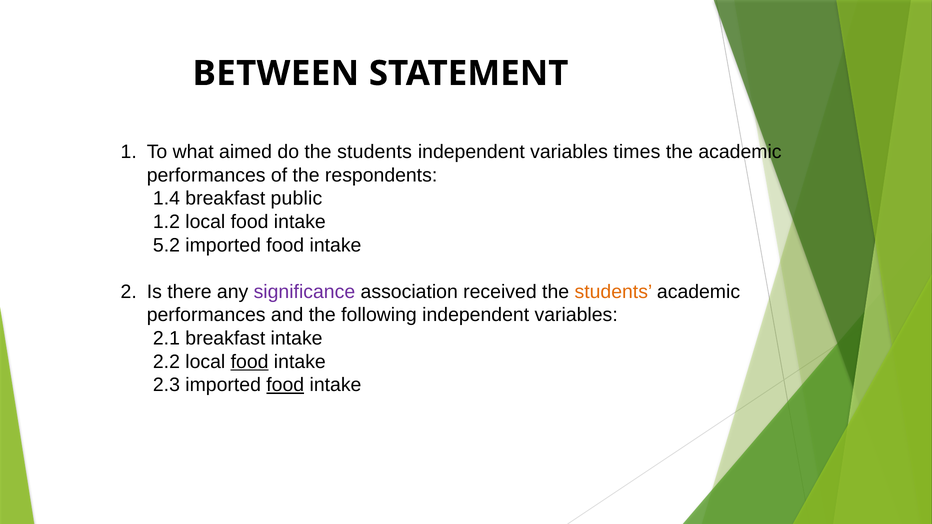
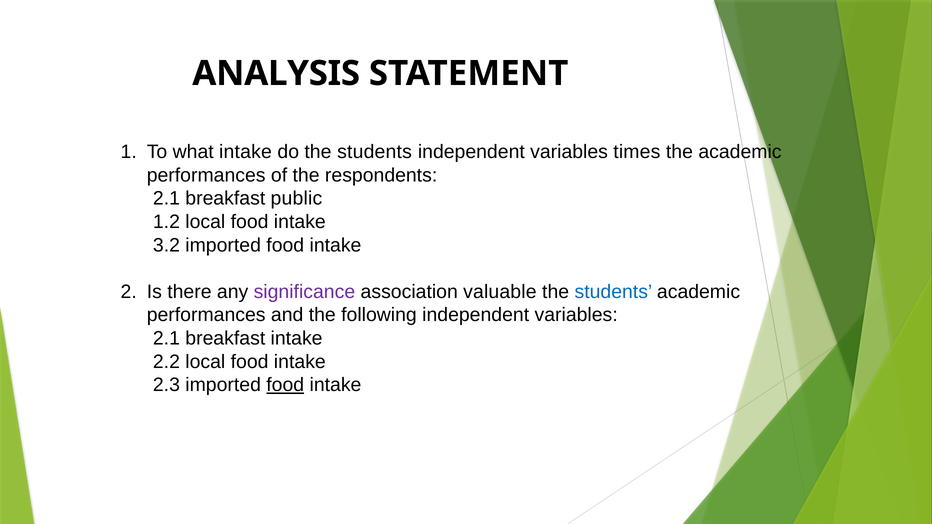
BETWEEN: BETWEEN -> ANALYSIS (276, 74)
what aimed: aimed -> intake (245, 152)
1.4: 1.4 -> 2.1 (166, 199)
5.2: 5.2 -> 3.2 (166, 245)
received: received -> valuable (500, 292)
students colour: orange -> blue (613, 292)
food underline: present -> none (250, 362)
